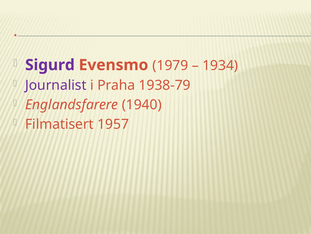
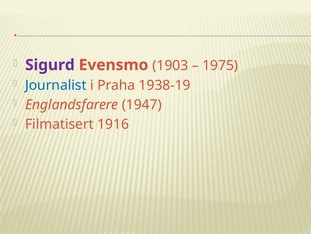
1979: 1979 -> 1903 (170, 65)
1934: 1934 -> 1975 (220, 65)
Journalist colour: purple -> blue (56, 85)
1938-79: 1938-79 -> 1938-19 (165, 85)
1940: 1940 -> 1947 (142, 104)
1957: 1957 -> 1916 (113, 124)
